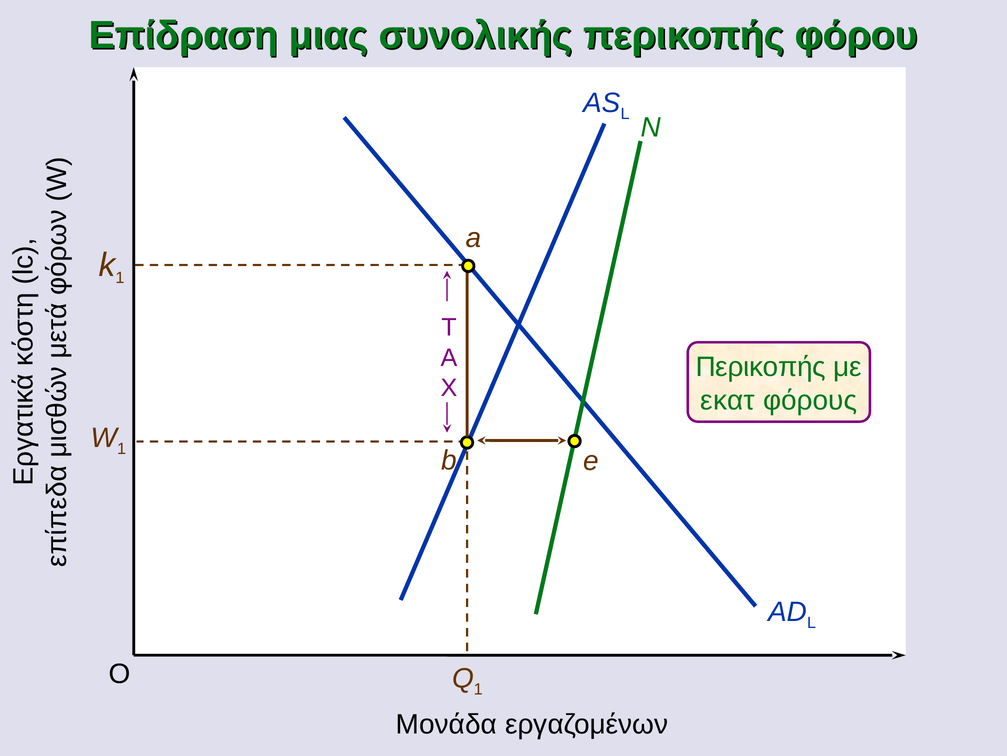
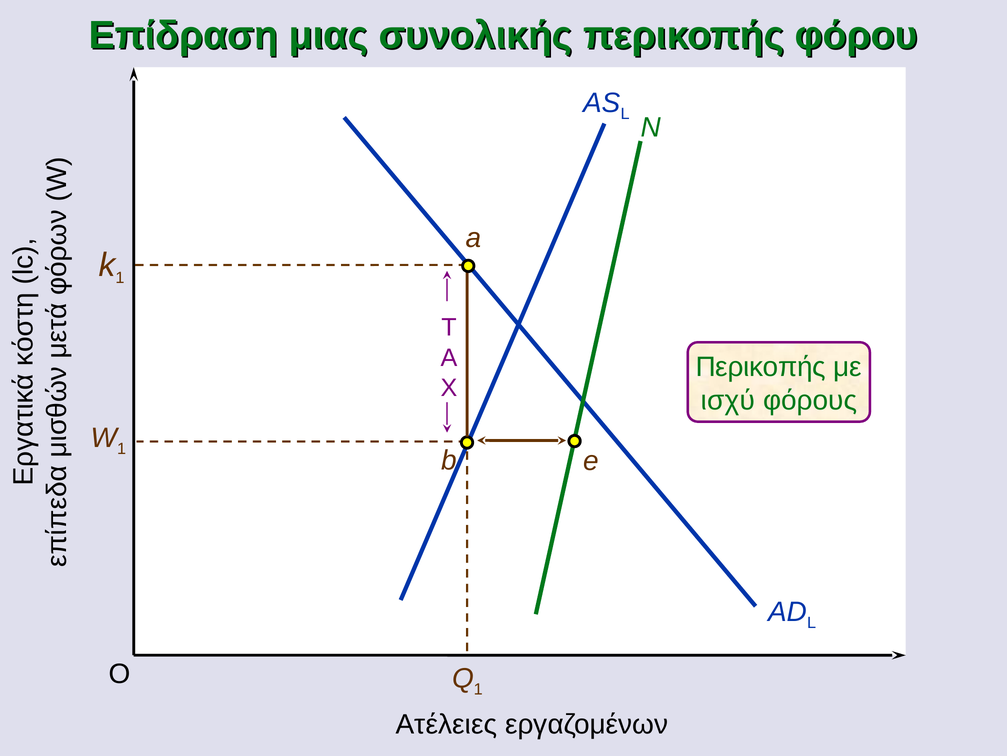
εκατ: εκατ -> ισχύ (728, 400)
Μονάδα: Μονάδα -> Ατέλειες (446, 724)
